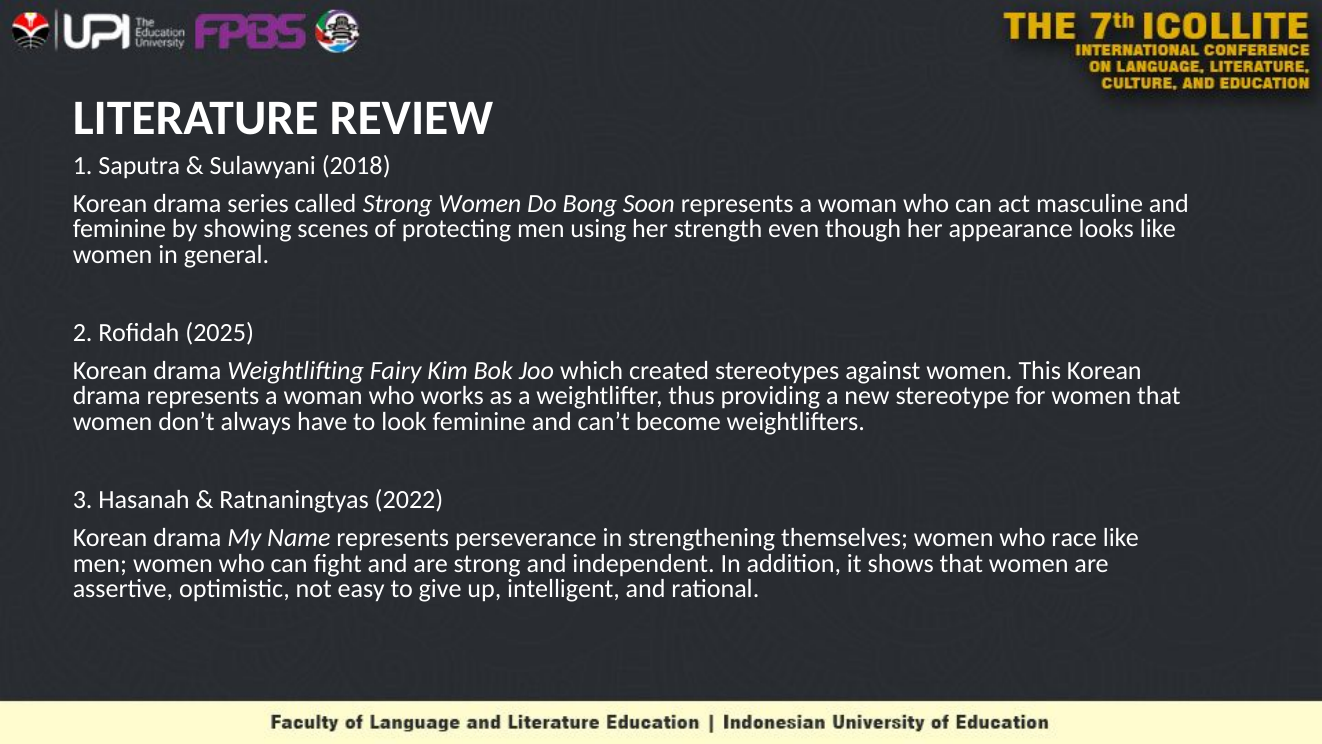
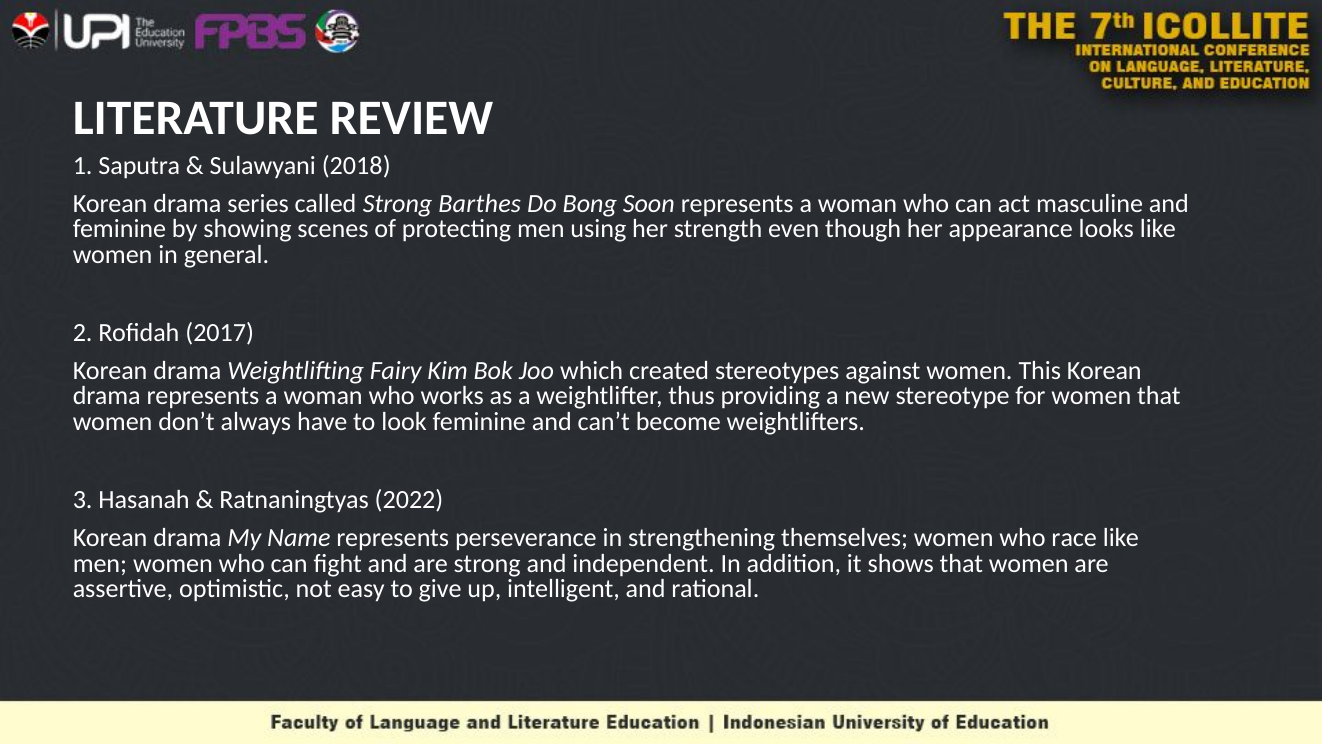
Strong Women: Women -> Barthes (480, 204)
2025: 2025 -> 2017 (220, 333)
